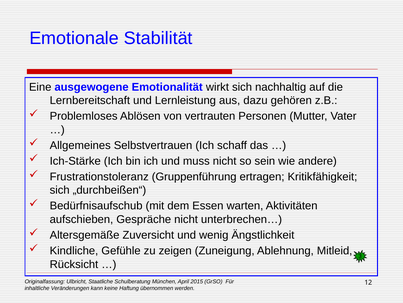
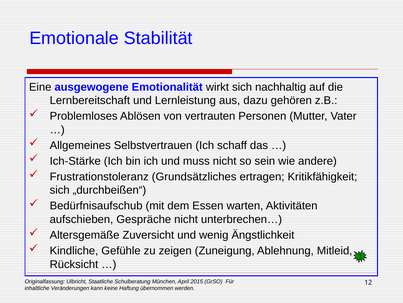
Gruppenführung: Gruppenführung -> Grundsätzliches (194, 176)
